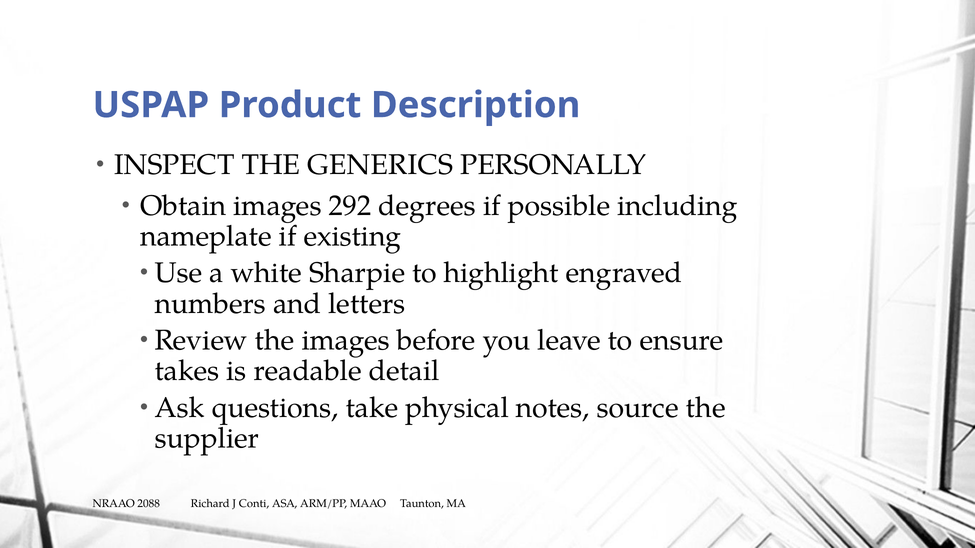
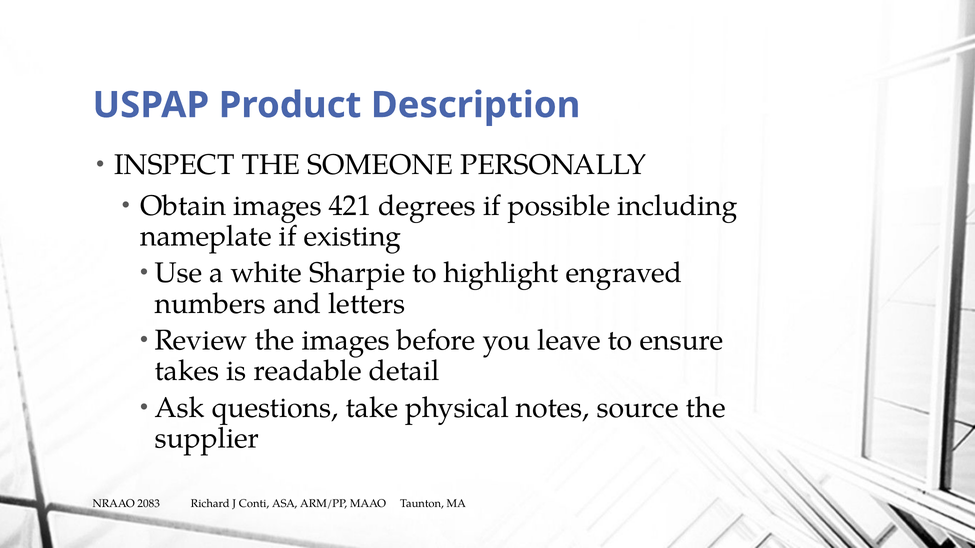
GENERICS: GENERICS -> SOMEONE (380, 165)
292: 292 -> 421 (350, 206)
2088: 2088 -> 2083 (149, 504)
